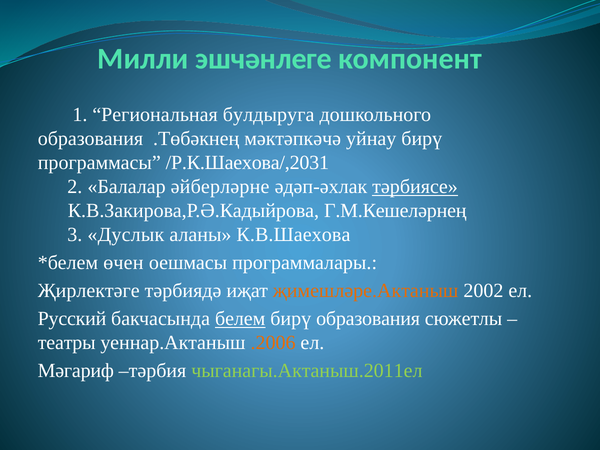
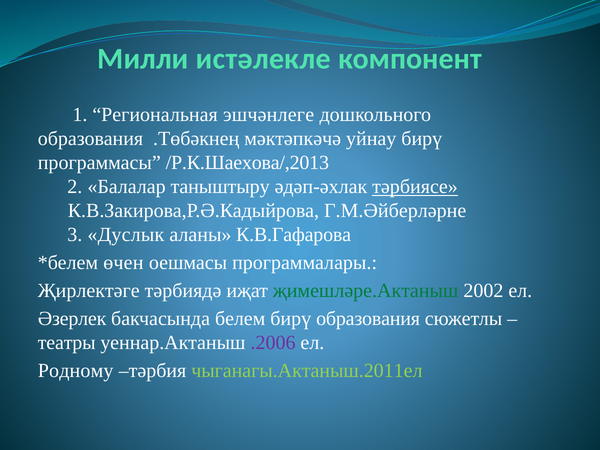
эшчәнлеге: эшчәнлеге -> истәлекле (263, 59)
булдыруга: булдыруга -> эшчәнлеге (269, 115)
/Р.К.Шаехова/,2031: /Р.К.Шаехова/,2031 -> /Р.К.Шаехова/,2013 (247, 163)
әйберләрне: әйберләрне -> таныштыру (220, 187)
Г.М.Кешеләрнең: Г.М.Кешеләрнең -> Г.М.Әйберләрне (395, 211)
К.В.Шаехова: К.В.Шаехова -> К.В.Гафарова (294, 235)
җимешләре.Актаныш colour: orange -> green (366, 291)
Русский: Русский -> Әзерлек (72, 319)
белем underline: present -> none (240, 319)
.2006 colour: orange -> purple (273, 343)
Мәгариф: Мәгариф -> Родному (76, 371)
